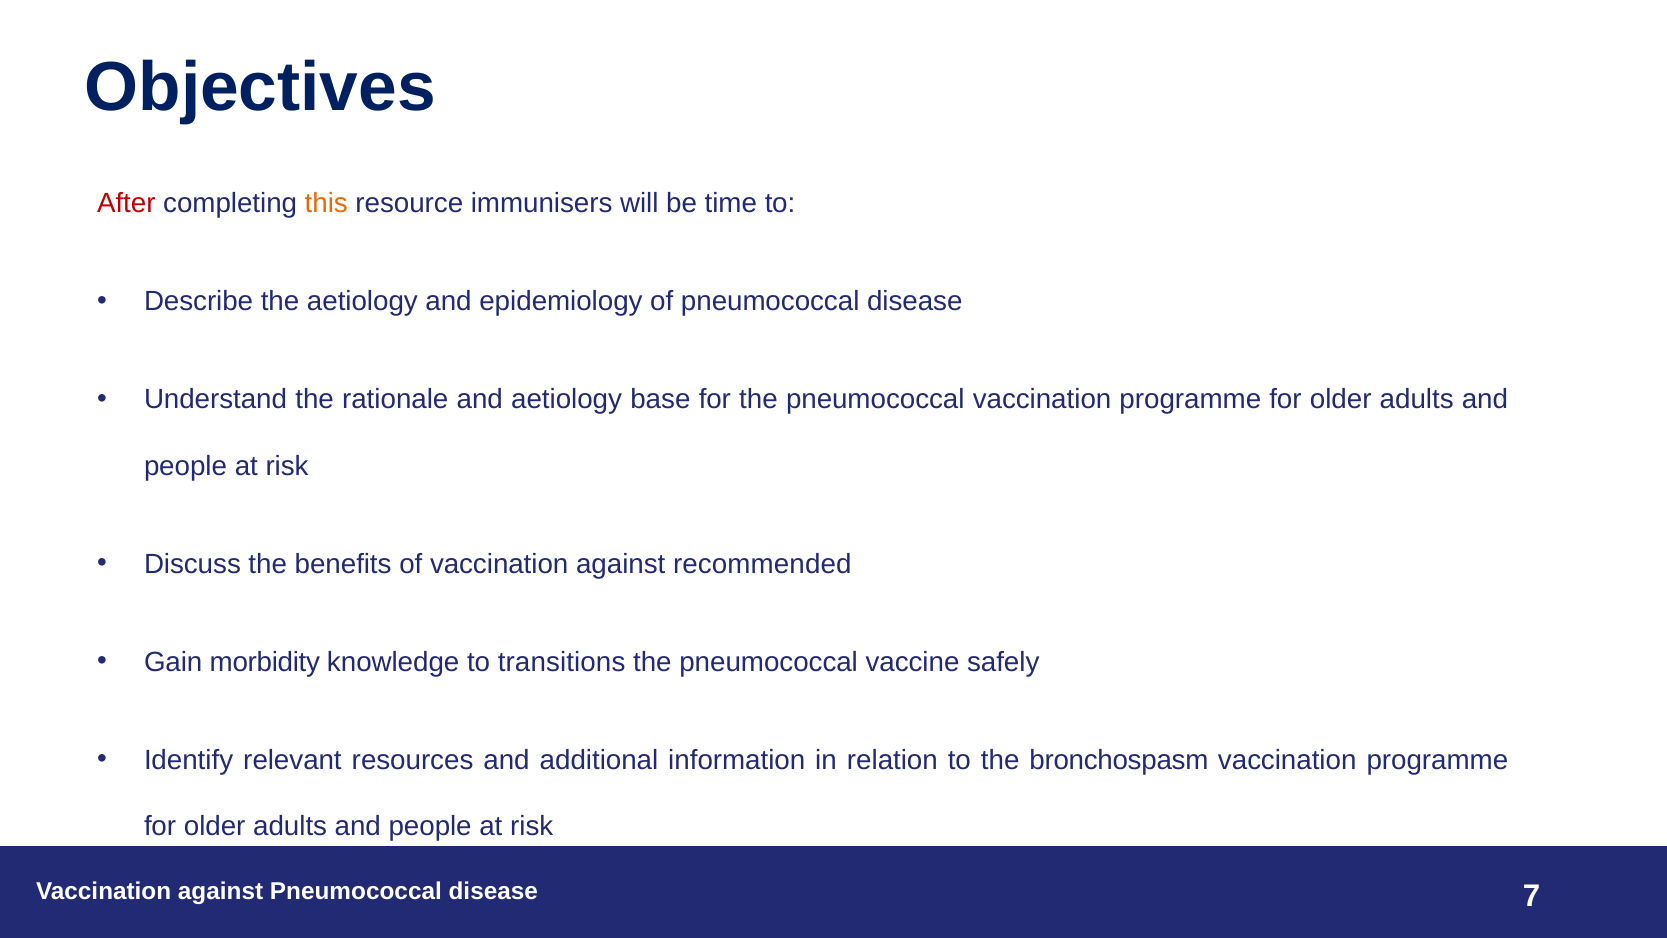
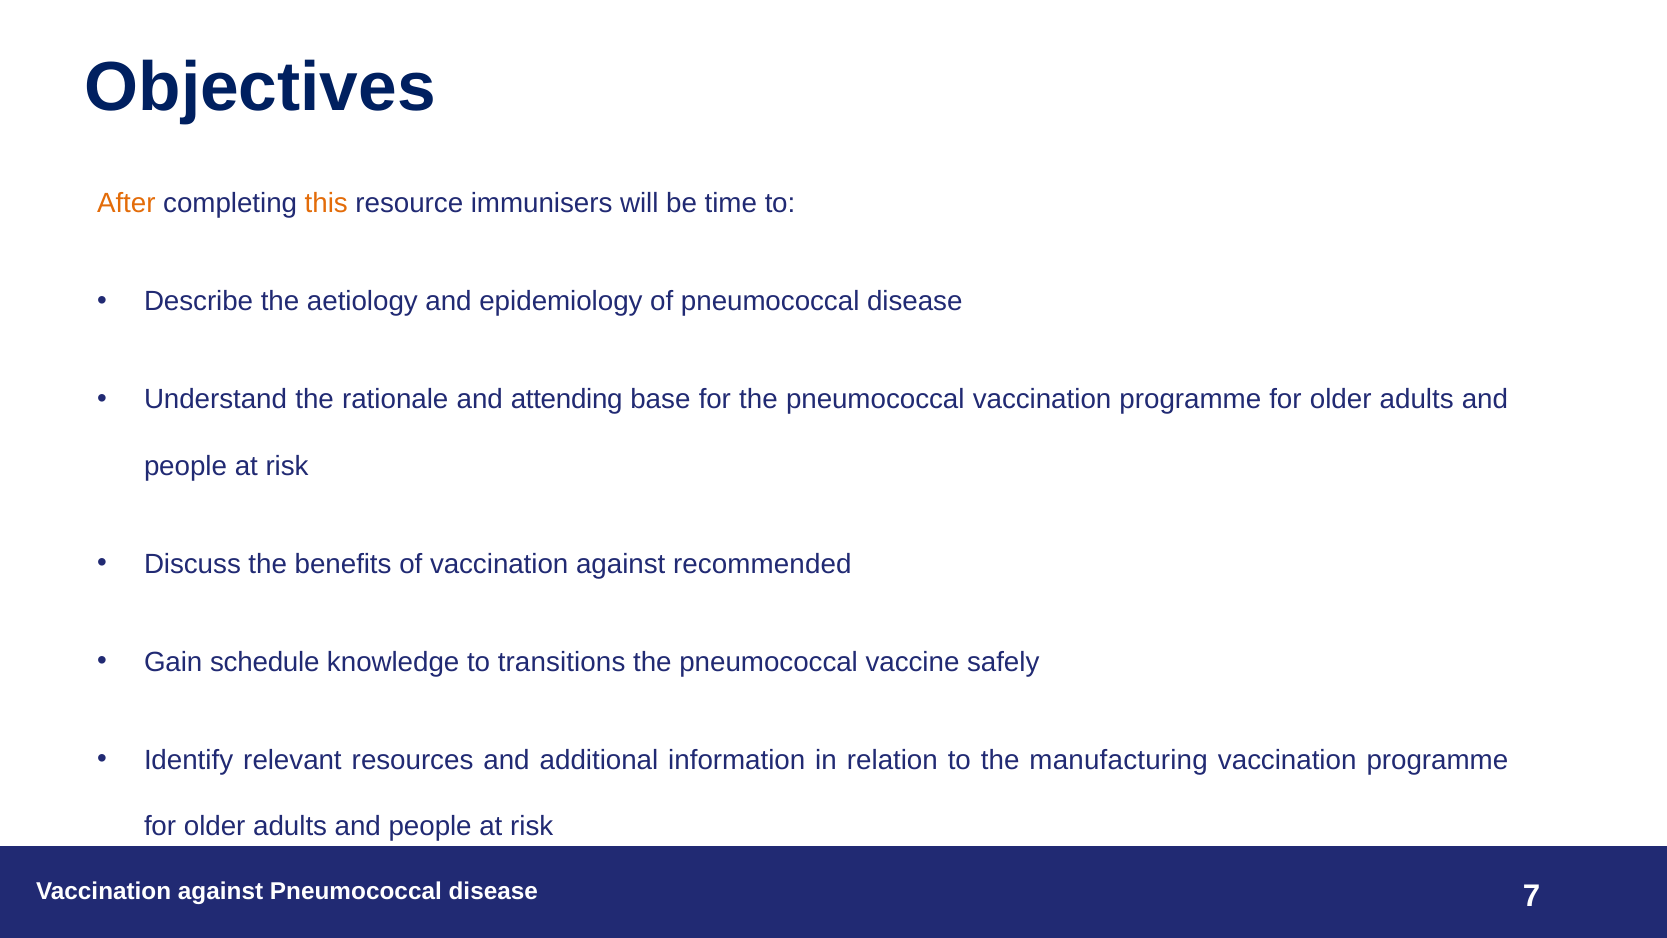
After colour: red -> orange (126, 204)
and aetiology: aetiology -> attending (567, 399)
morbidity: morbidity -> schedule (265, 662)
bronchospasm: bronchospasm -> manufacturing (1119, 760)
